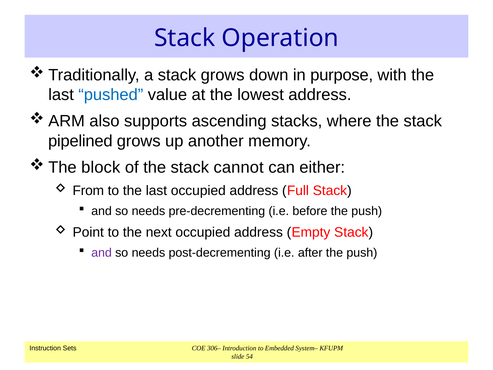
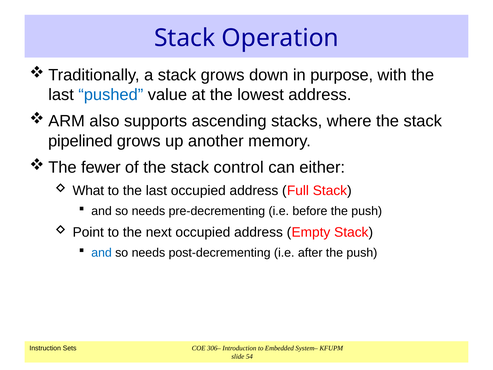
block: block -> fewer (101, 167)
cannot: cannot -> control (239, 167)
From: From -> What (88, 191)
and colour: purple -> blue (102, 253)
